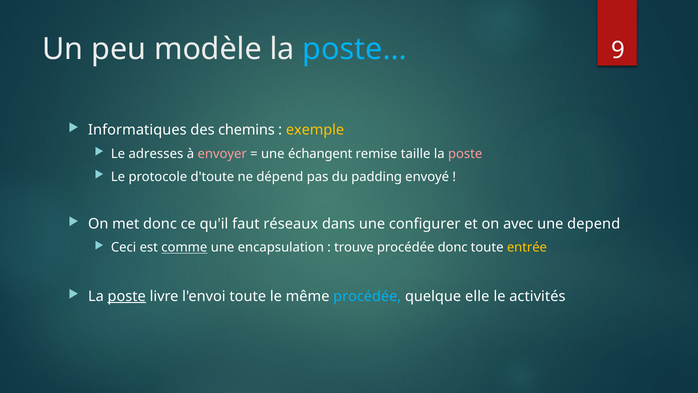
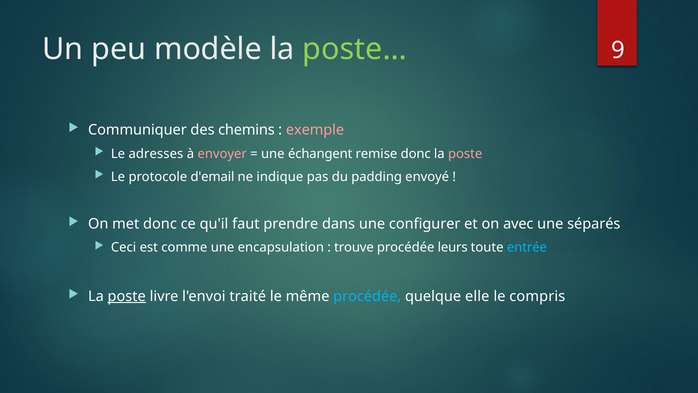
poste colour: light blue -> light green (355, 49)
Informatiques: Informatiques -> Communiquer (137, 130)
exemple colour: yellow -> pink (315, 130)
remise taille: taille -> donc (416, 154)
d'toute: d'toute -> d'email (212, 177)
dépend: dépend -> indique (280, 177)
réseaux: réseaux -> prendre (291, 224)
depend: depend -> séparés (594, 224)
comme underline: present -> none (184, 247)
procédée donc: donc -> leurs (453, 247)
entrée colour: yellow -> light blue (527, 247)
l'envoi toute: toute -> traité (248, 296)
activités: activités -> compris (537, 296)
